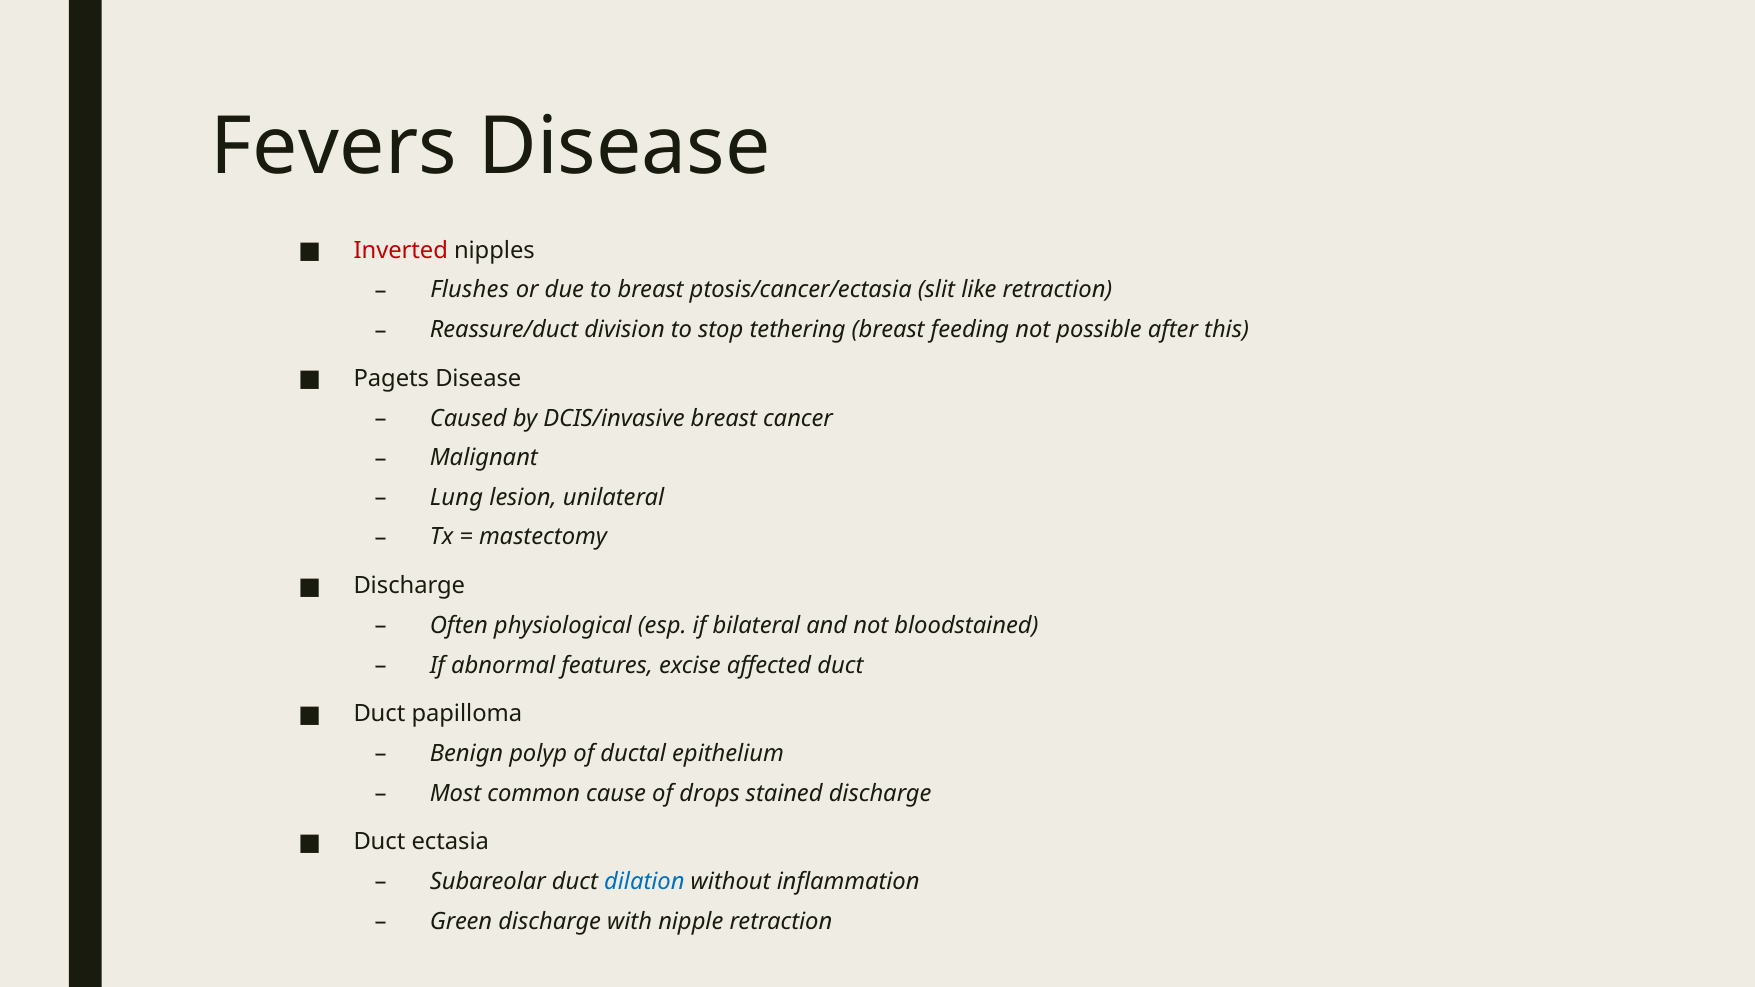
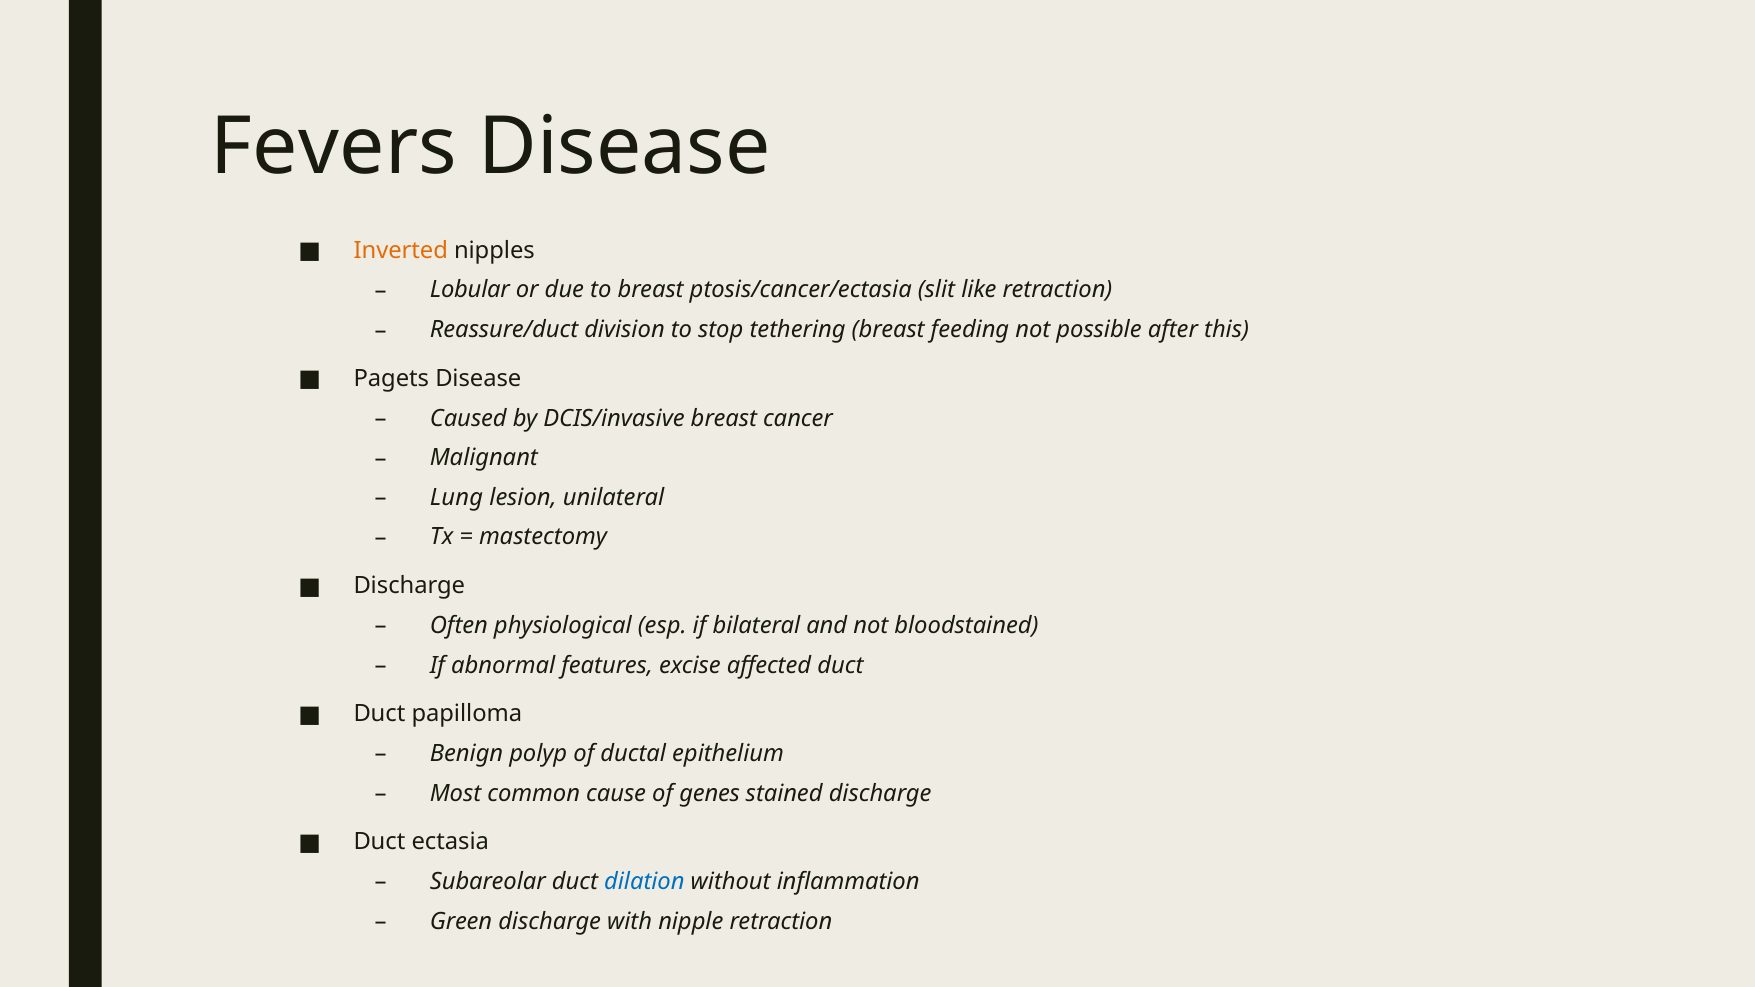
Inverted colour: red -> orange (401, 251)
Flushes: Flushes -> Lobular (470, 290)
drops: drops -> genes (710, 793)
